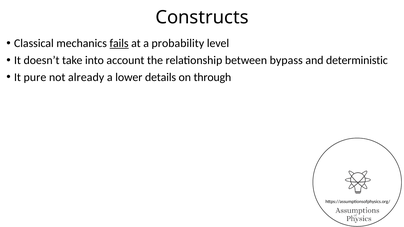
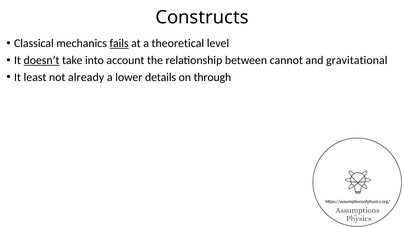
probability: probability -> theoretical (178, 43)
doesn’t underline: none -> present (42, 60)
bypass: bypass -> cannot (286, 60)
deterministic: deterministic -> gravitational (357, 60)
pure: pure -> least (35, 77)
